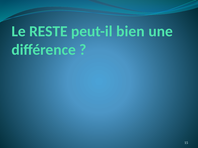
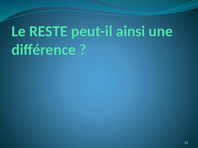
bien: bien -> ainsi (131, 31)
